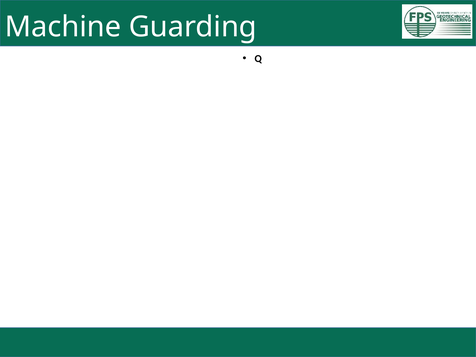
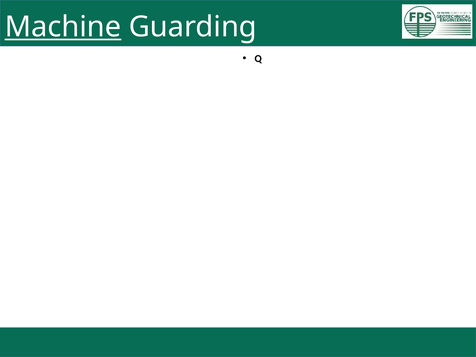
Machine underline: none -> present (63, 27)
